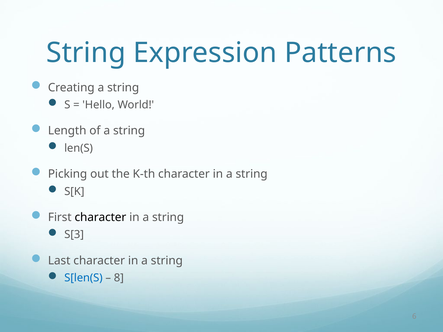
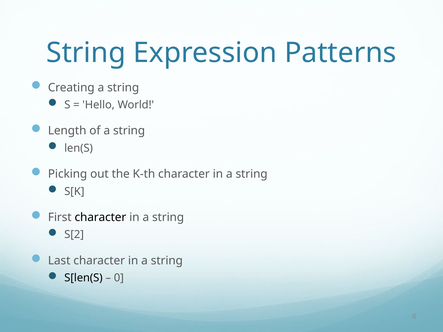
S[3: S[3 -> S[2 (74, 235)
S[len(S colour: blue -> black (83, 278)
8: 8 -> 0 (119, 278)
